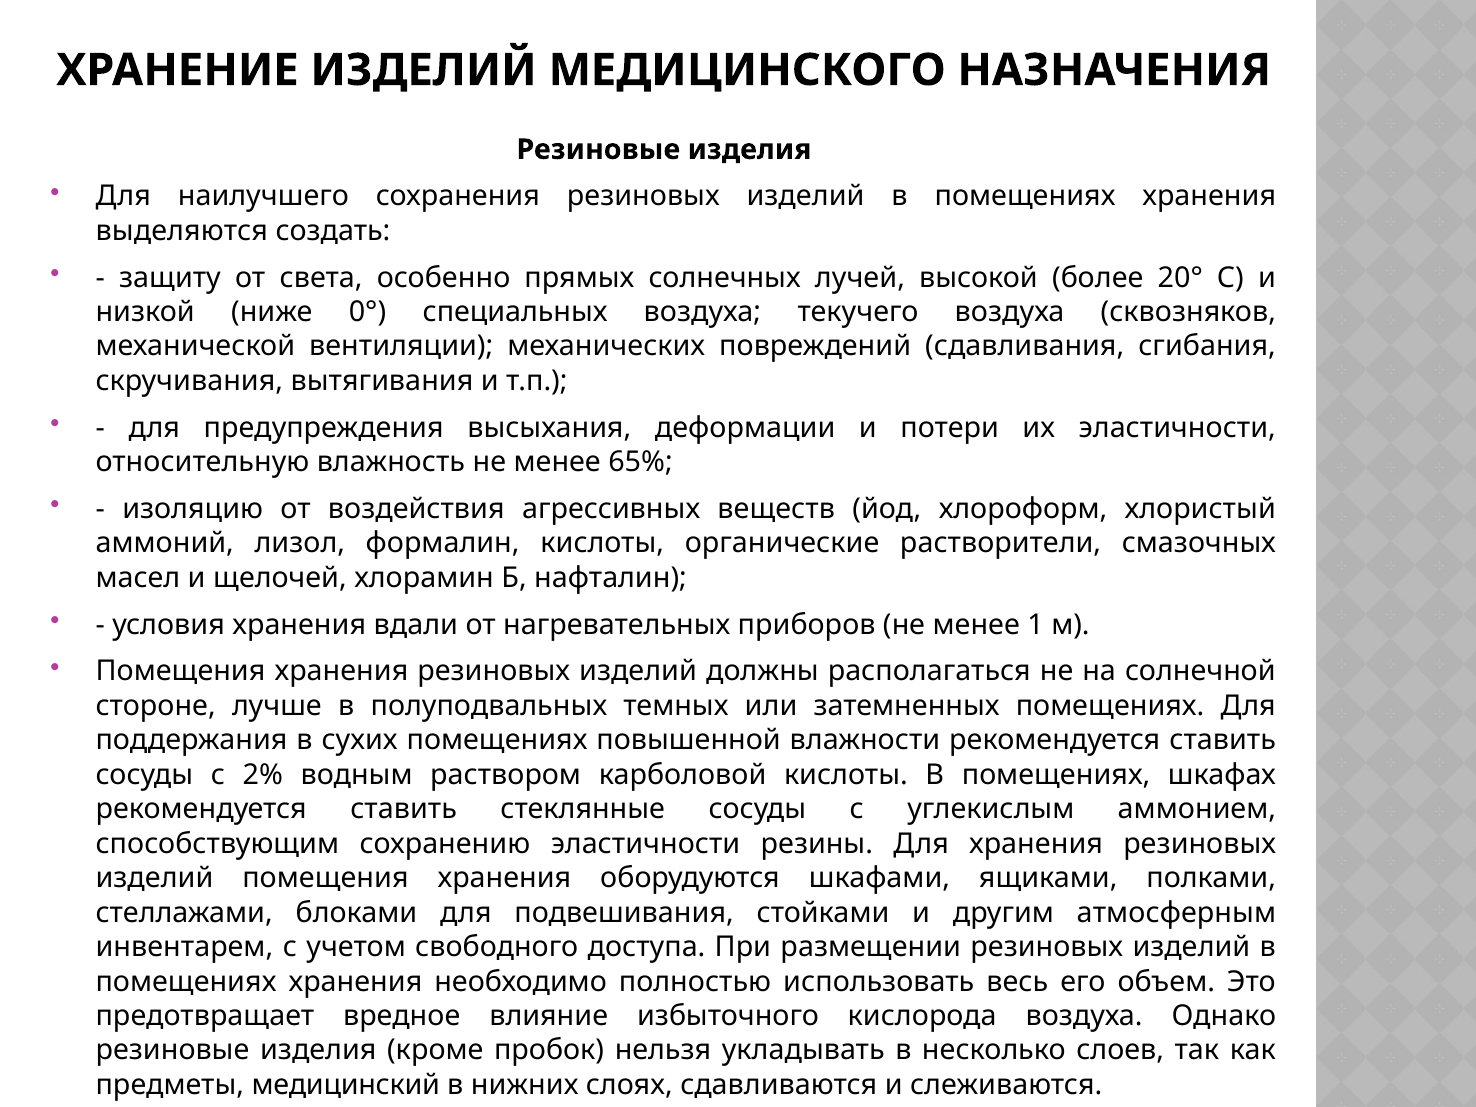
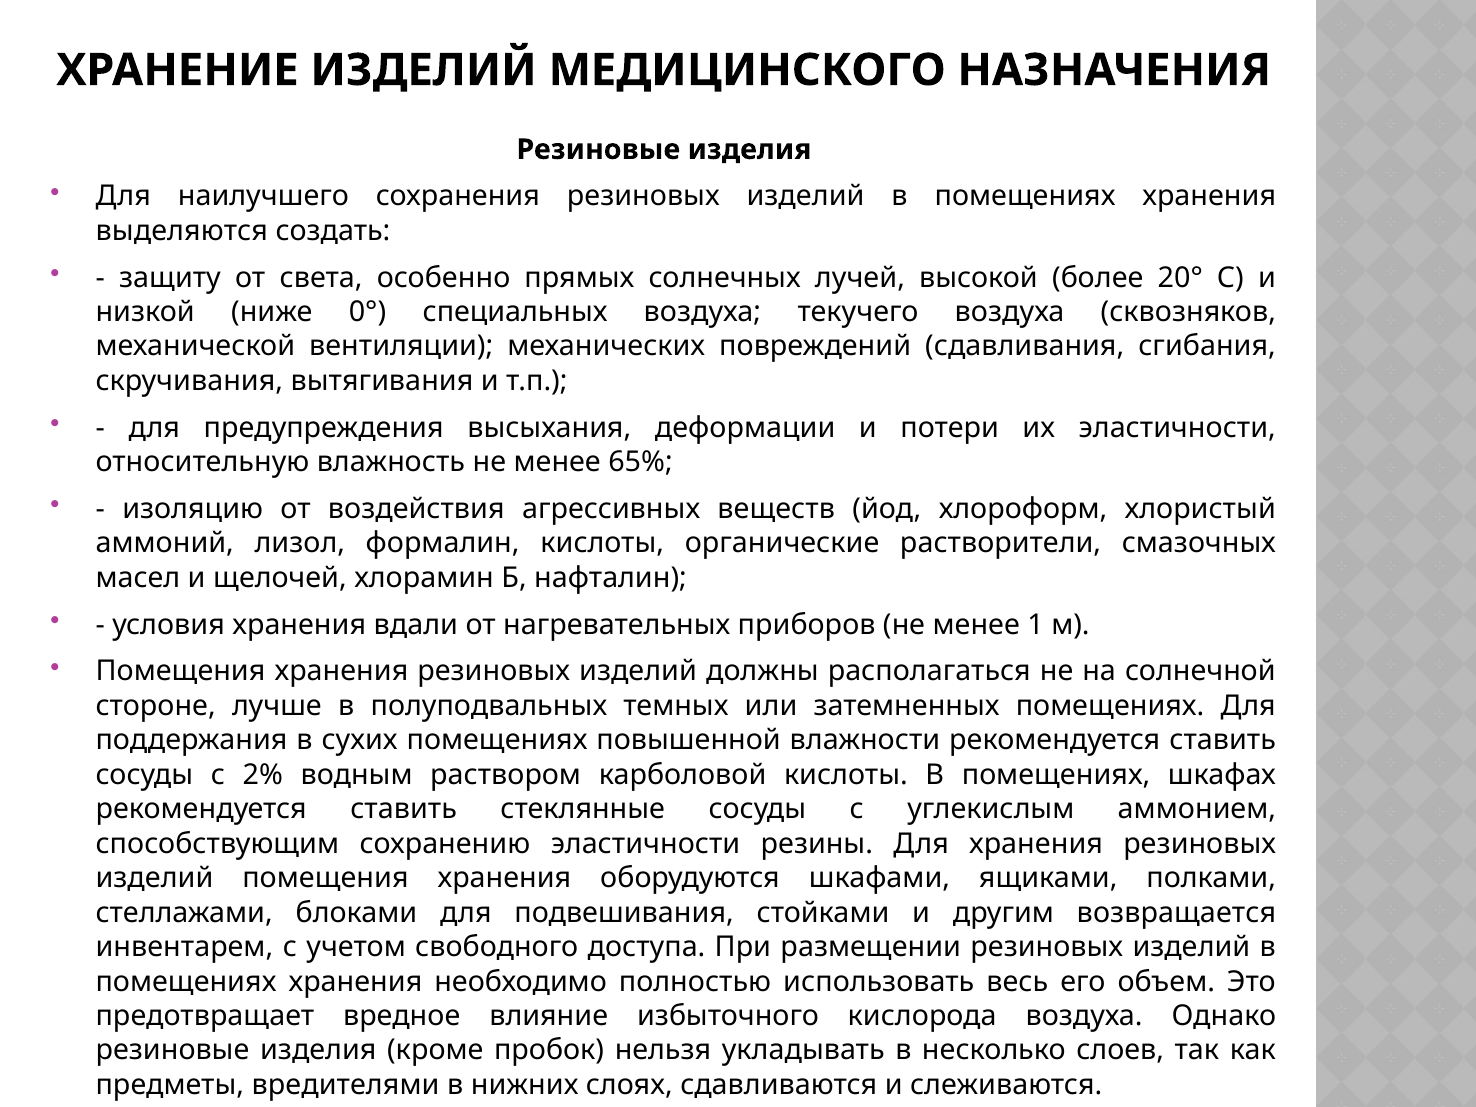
атмосферным: атмосферным -> возвращается (1176, 913)
медицинский: медицинский -> вредителями (346, 1085)
